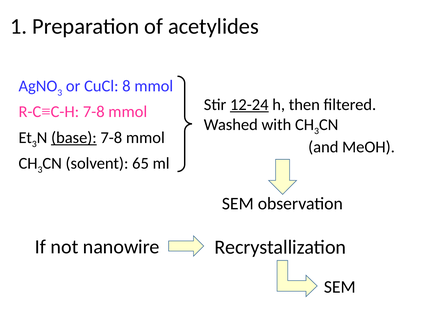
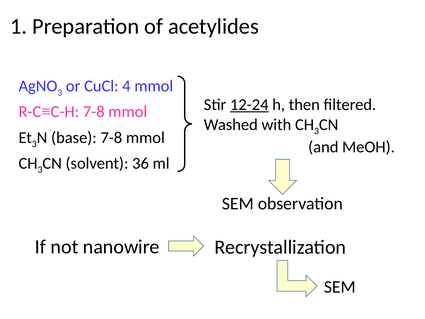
8: 8 -> 4 (126, 86)
base underline: present -> none (74, 137)
65: 65 -> 36 (141, 163)
